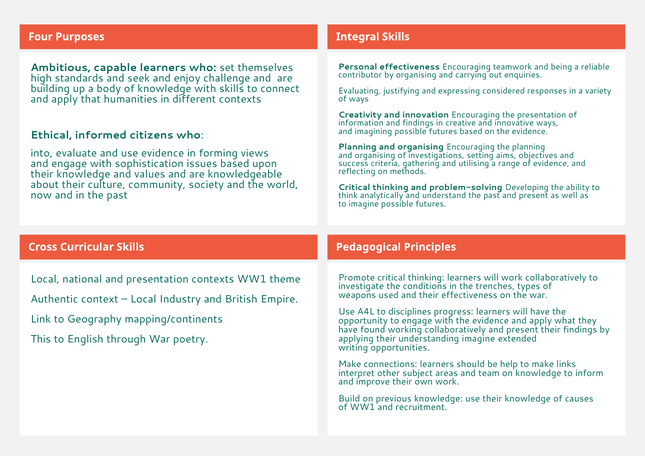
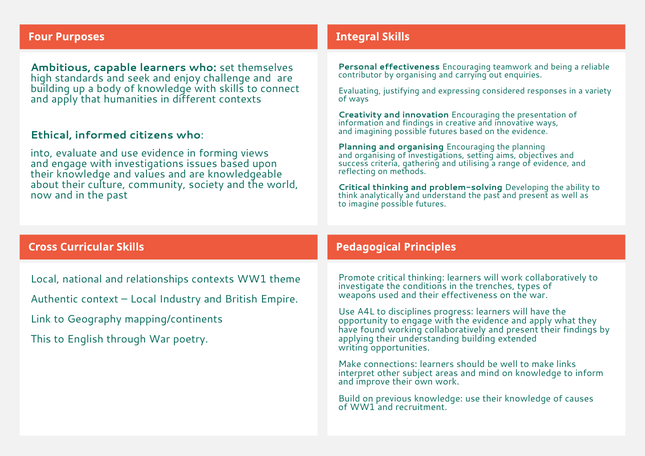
with sophistication: sophistication -> investigations (149, 164)
and presentation: presentation -> relationships (157, 279)
understanding imagine: imagine -> building (479, 339)
be help: help -> well (509, 364)
team: team -> mind (489, 373)
